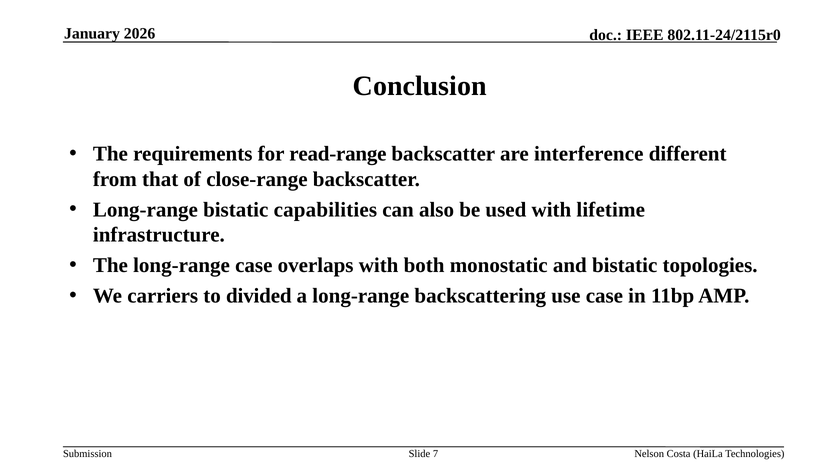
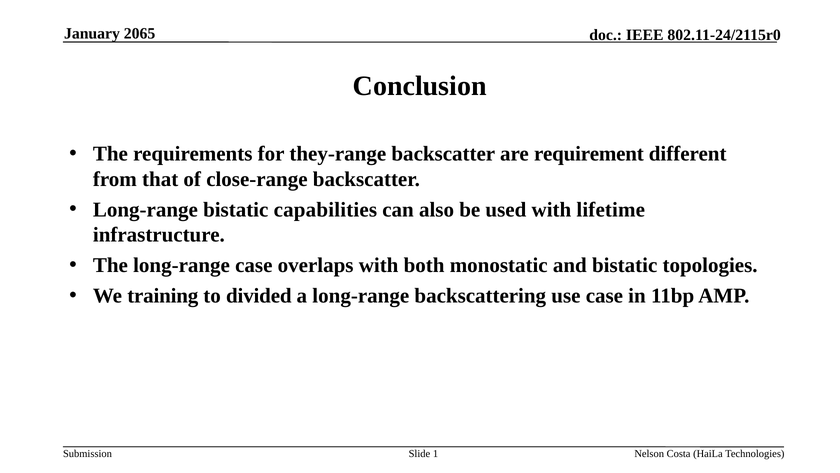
2026: 2026 -> 2065 (140, 33)
read-range: read-range -> they-range (338, 154)
interference: interference -> requirement (589, 154)
carriers: carriers -> training (163, 296)
7: 7 -> 1 (436, 453)
